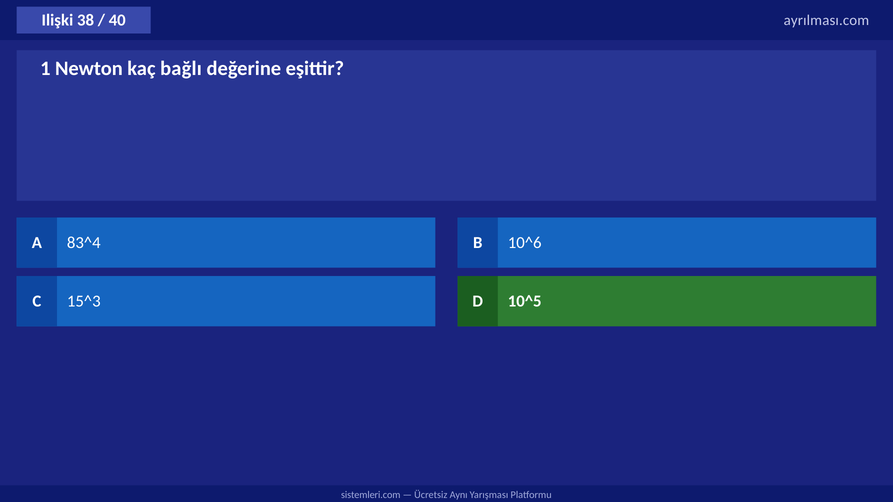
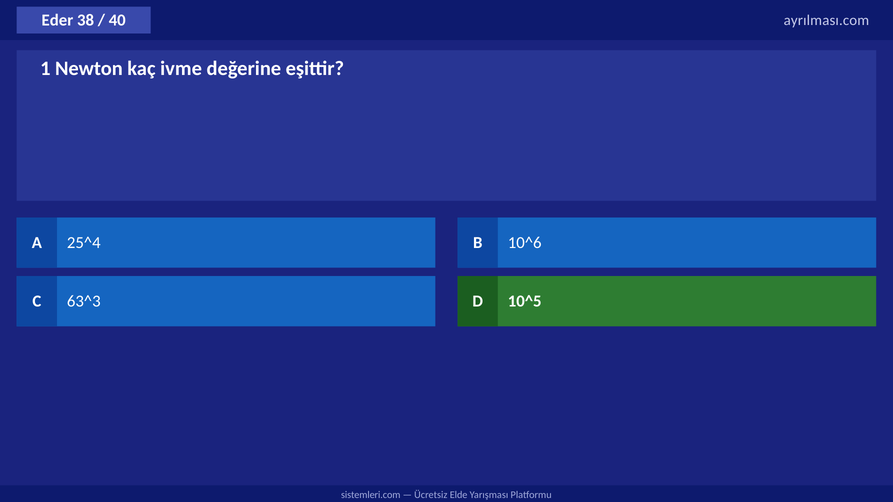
Ilişki: Ilişki -> Eder (57, 20)
bağlı: bağlı -> ivme (181, 69)
83^4: 83^4 -> 25^4 (84, 243)
15^3: 15^3 -> 63^3 (84, 302)
Aynı: Aynı -> Elde (459, 495)
